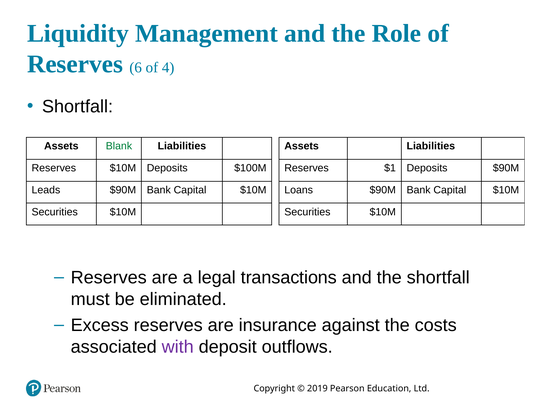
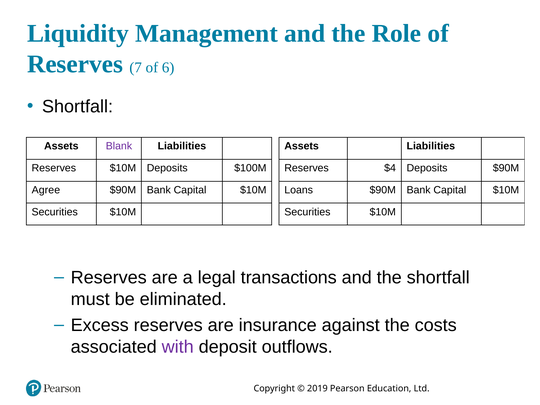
6: 6 -> 7 (136, 67)
4: 4 -> 6 (168, 67)
Blank colour: green -> purple (119, 146)
$1: $1 -> $4 (390, 168)
Leads: Leads -> Agree (46, 190)
